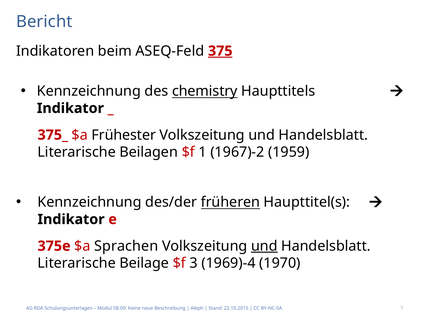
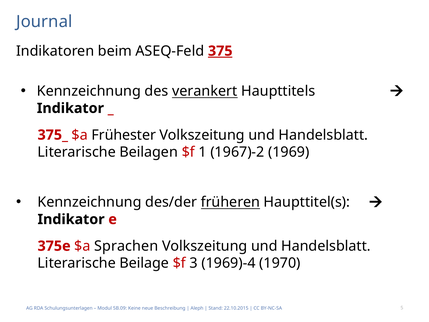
Bericht: Bericht -> Journal (44, 22)
chemistry: chemistry -> verankert (205, 91)
1959: 1959 -> 1969 (289, 152)
und underline: present -> none (264, 246)
